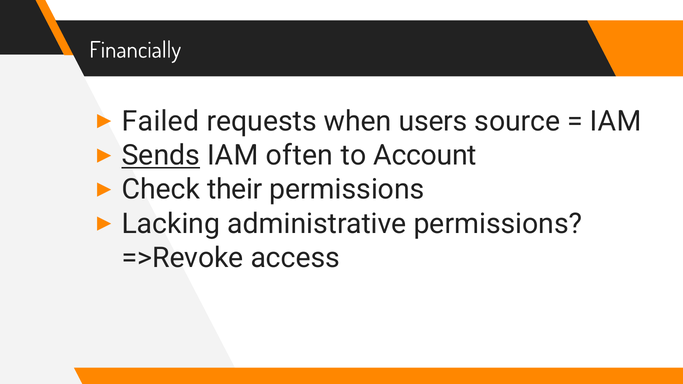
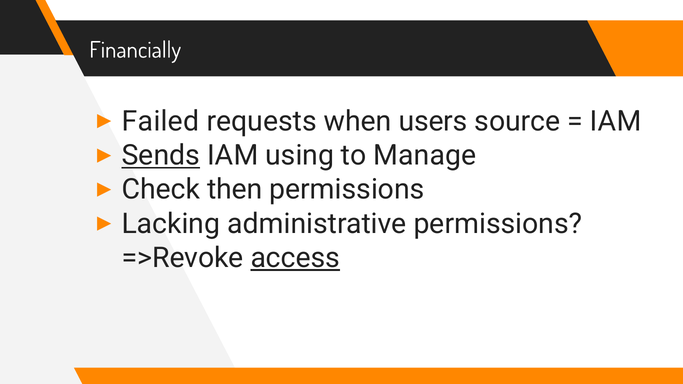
often: often -> using (300, 155)
Account: Account -> Manage (425, 155)
their: their -> then (235, 190)
access underline: none -> present (295, 258)
